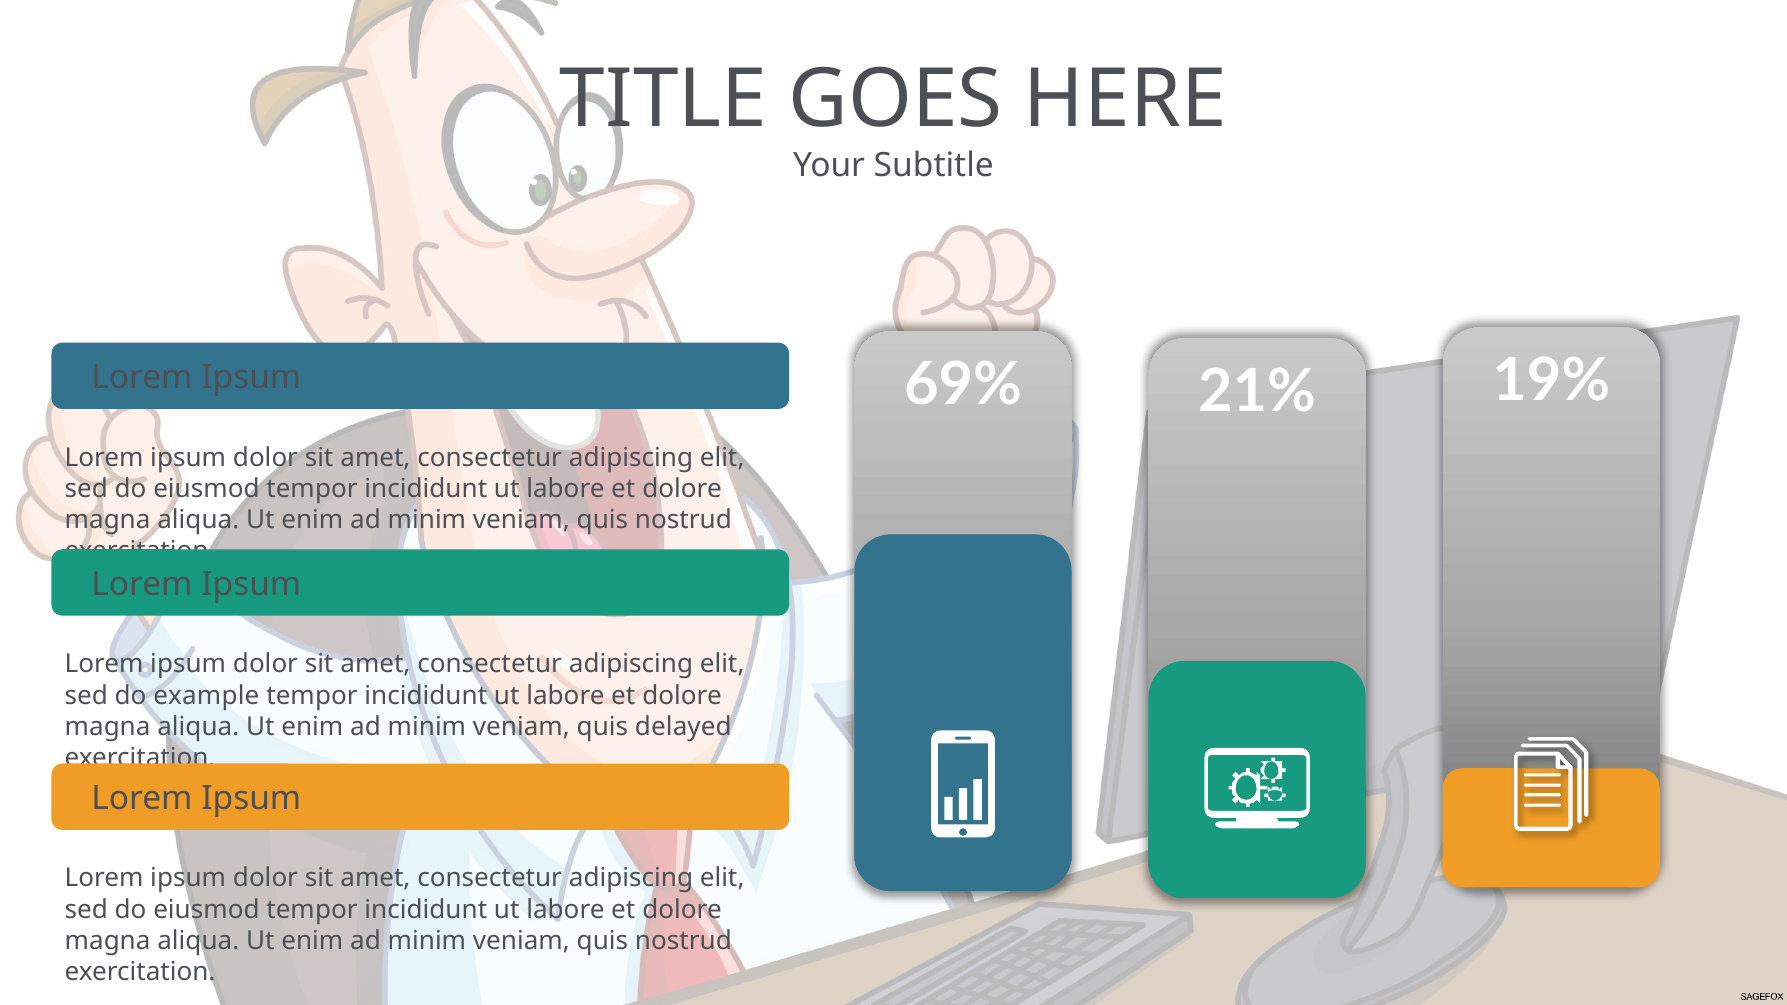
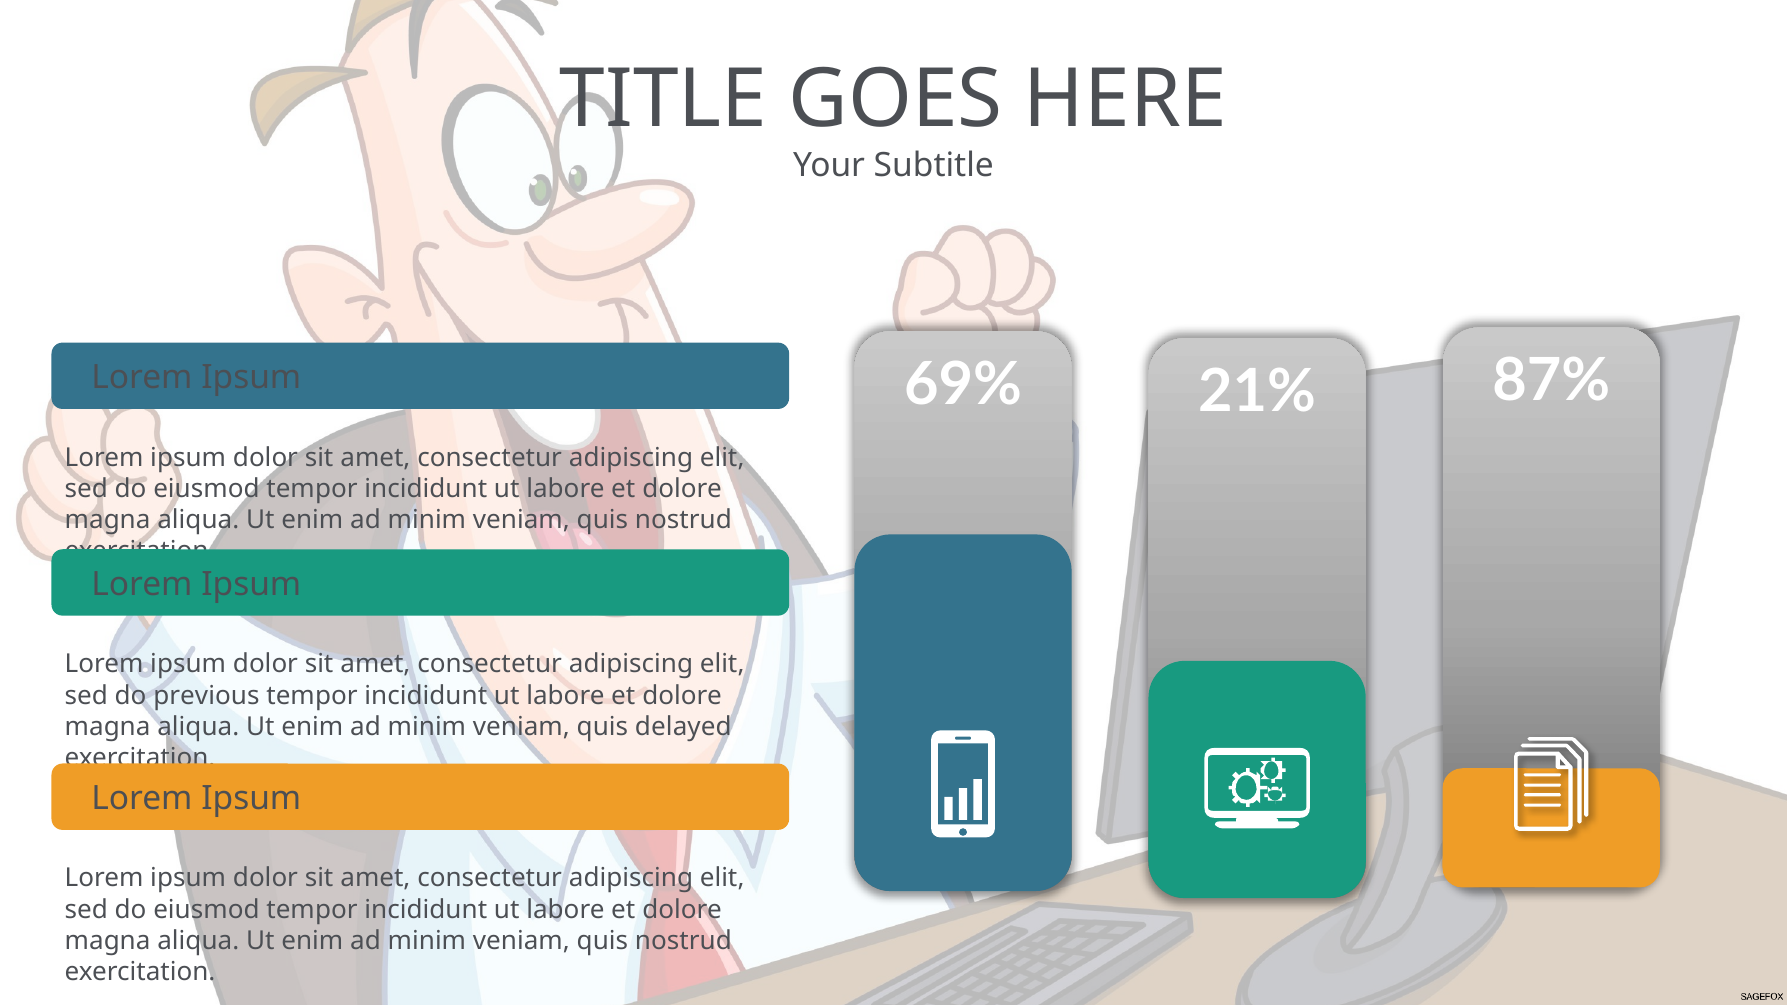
19%: 19% -> 87% (1551, 381)
example: example -> previous (206, 696)
